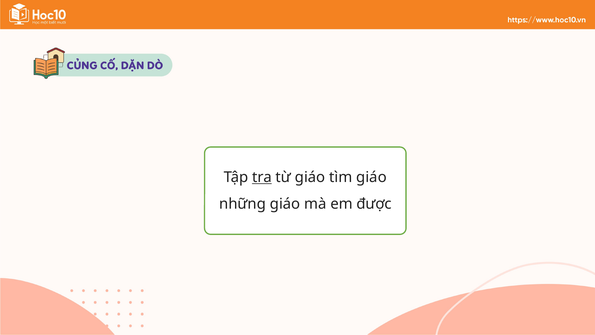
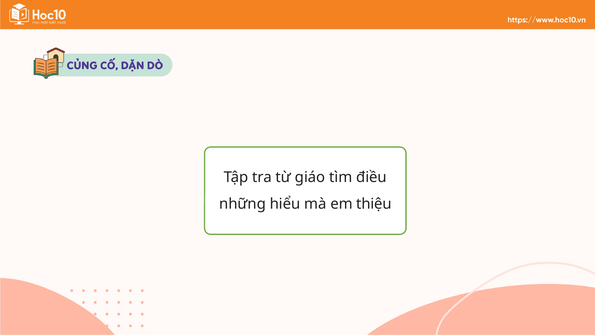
tra underline: present -> none (262, 177)
tìm giáo: giáo -> điều (372, 177)
những giáo: giáo -> hiểu (285, 204)
được: được -> thiệu (374, 204)
